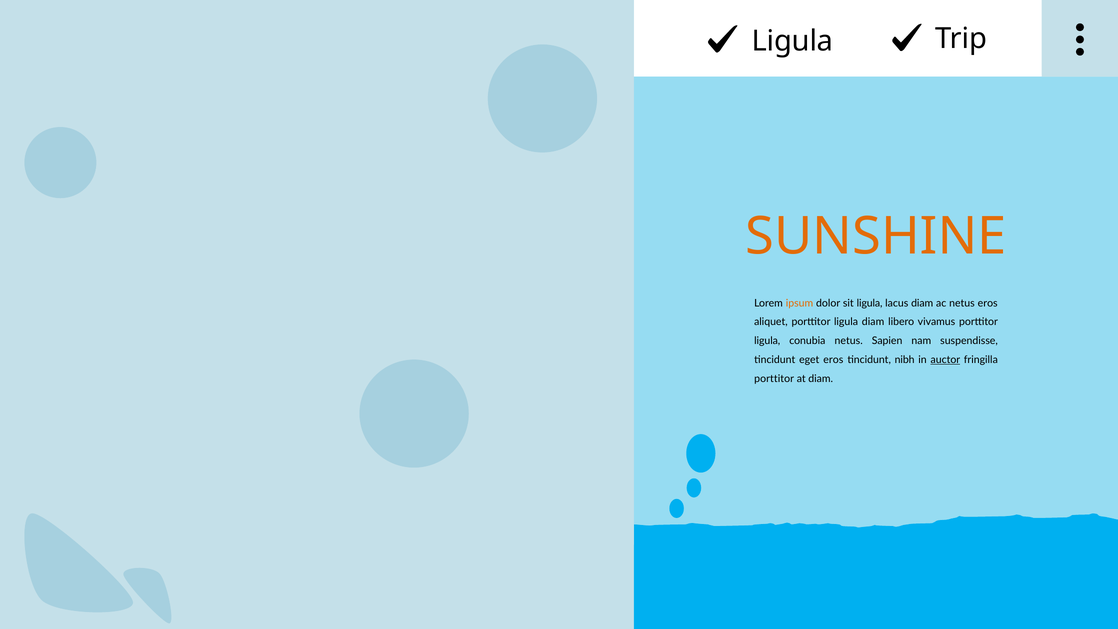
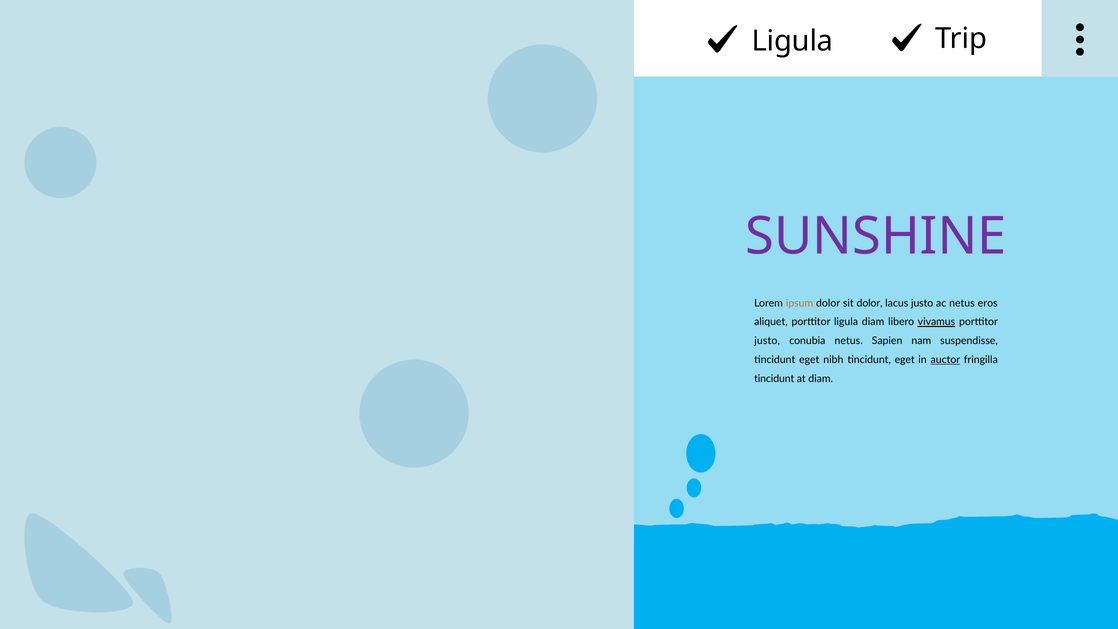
SUNSHINE colour: orange -> purple (876, 236)
sit ligula: ligula -> dolor (870, 303)
lacus diam: diam -> justo (922, 303)
vivamus underline: none -> present (936, 322)
ligula: ligula -> justo (767, 341)
eget eros: eros -> nibh (833, 360)
nibh: nibh -> eget (905, 360)
porttitor: porttitor -> tincidunt (774, 379)
